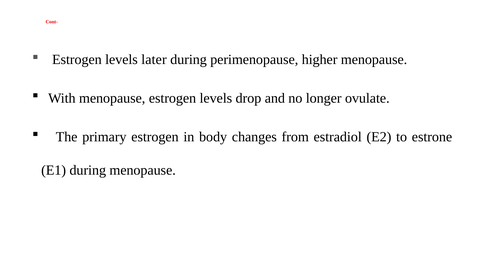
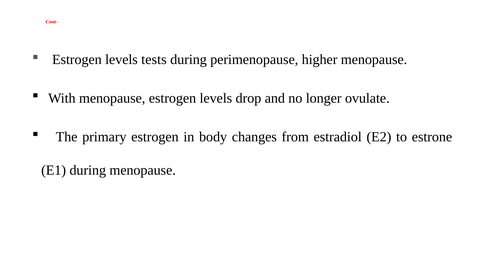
later: later -> tests (154, 60)
